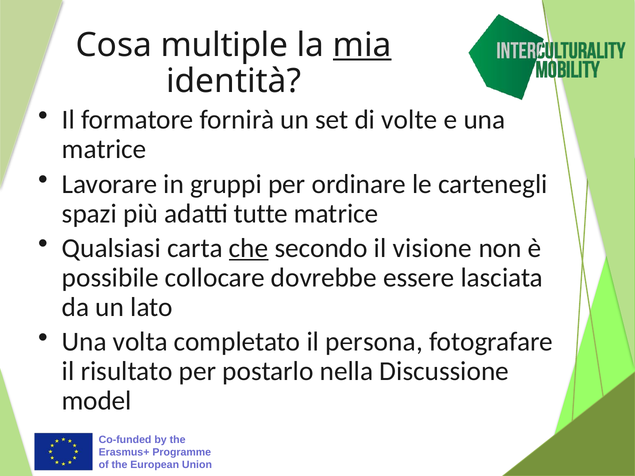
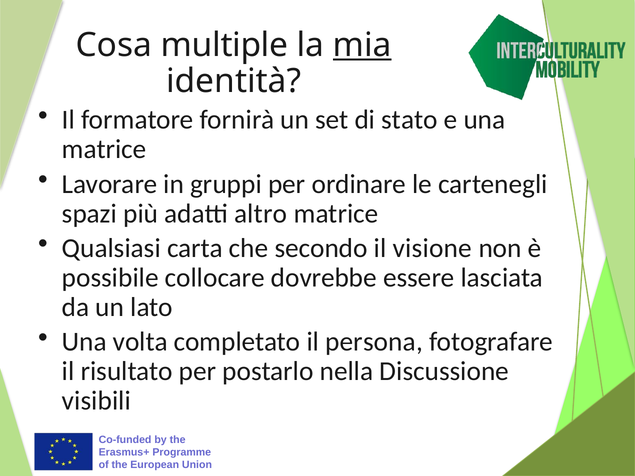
volte: volte -> stato (410, 120)
tutte: tutte -> altro (261, 214)
che underline: present -> none (249, 248)
model: model -> visibili (96, 401)
